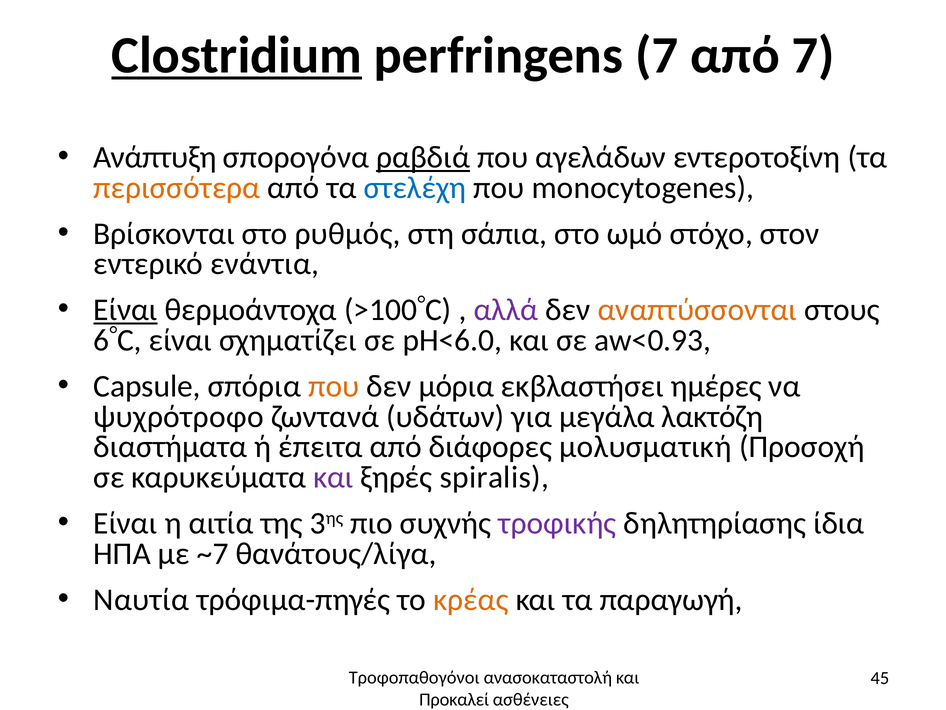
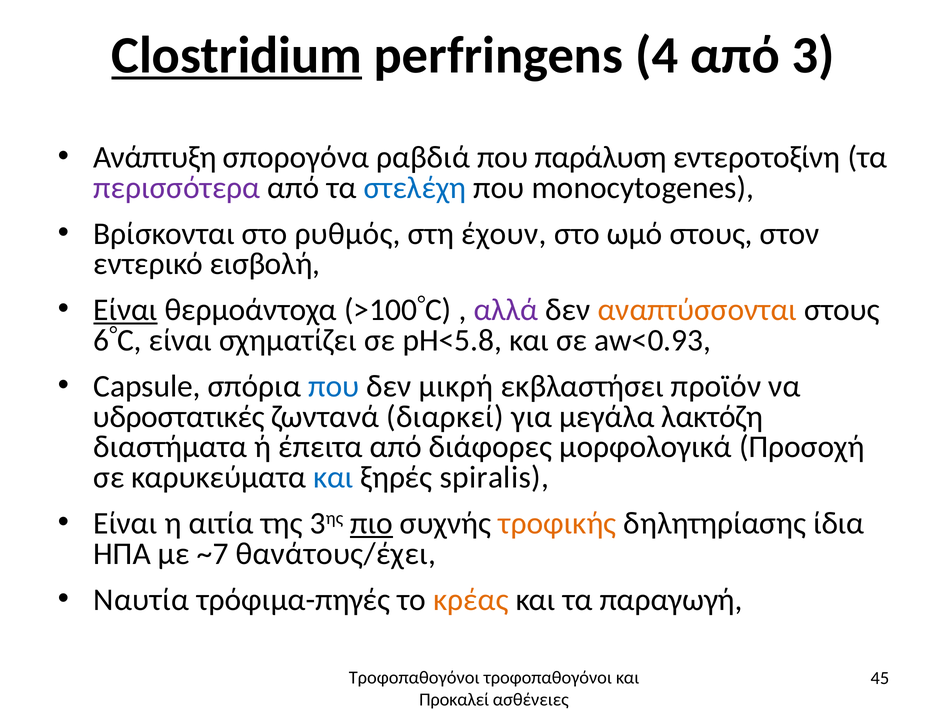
perfringens 7: 7 -> 4 (657, 55)
από 7: 7 -> 3 (813, 55)
ραβδιά underline: present -> none (423, 157)
αγελάδων: αγελάδων -> παράλυση (601, 157)
περισσότερα colour: orange -> purple (177, 187)
σάπια: σάπια -> έχουν (504, 234)
ωμό στόχο: στόχο -> στους (711, 234)
ενάντια: ενάντια -> εισβολή (265, 264)
pH<6.0: pH<6.0 -> pH<5.8 (452, 340)
που colour: orange -> blue (334, 386)
μόρια: μόρια -> μικρή (456, 386)
ημέρες: ημέρες -> προϊόν (716, 386)
ψυχρότροφο: ψυχρότροφο -> υδροστατικές (179, 416)
υδάτων: υδάτων -> διαρκεί (445, 416)
μολυσματική: μολυσματική -> μορφολογικά (646, 447)
και colour: purple -> blue (333, 477)
πιο underline: none -> present (371, 523)
τροφικής colour: purple -> orange (557, 523)
θανάτους/λίγα: θανάτους/λίγα -> θανάτους/έχει (336, 553)
Τροφοπαθογόνοι ανασοκαταστολή: ανασοκαταστολή -> τροφοπαθογόνοι (548, 677)
